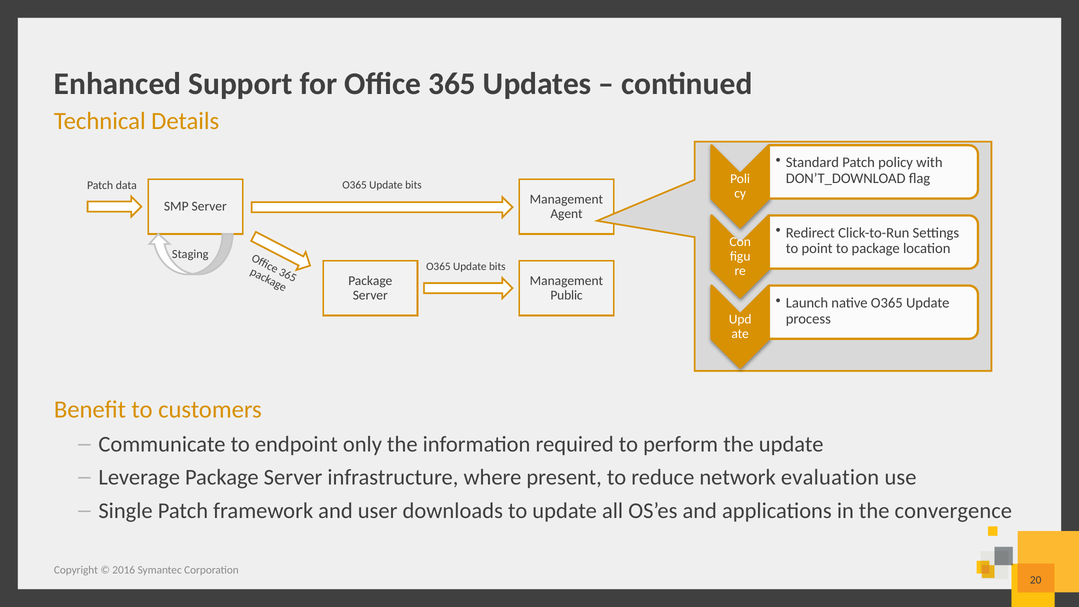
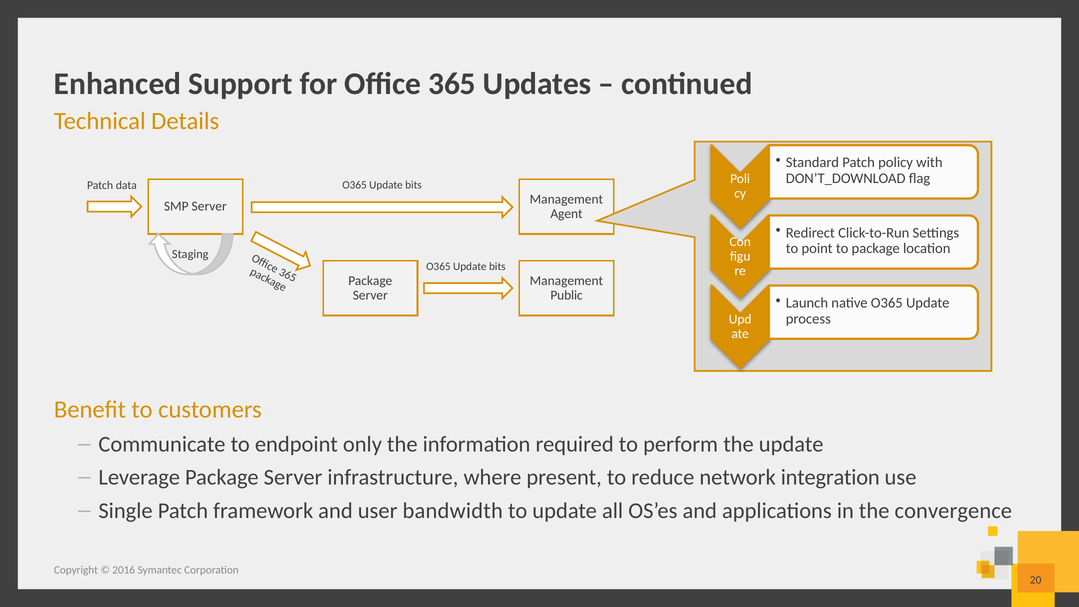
evaluation: evaluation -> integration (830, 477)
downloads: downloads -> bandwidth (453, 511)
